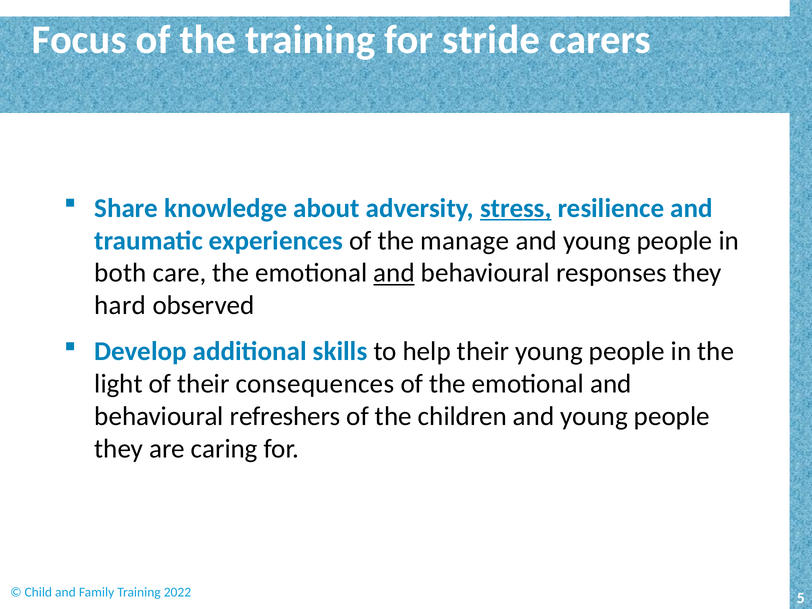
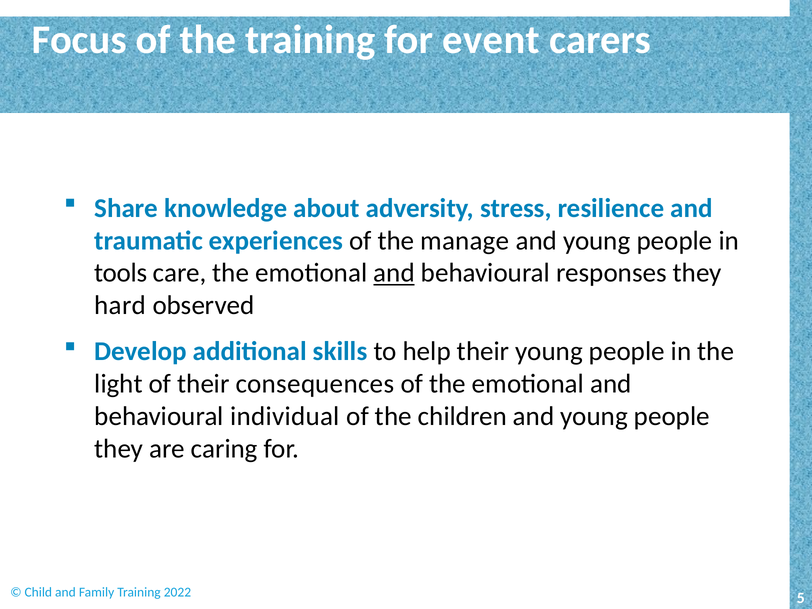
stride: stride -> event (491, 40)
stress underline: present -> none (516, 208)
both: both -> tools (121, 273)
refreshers: refreshers -> individual (285, 417)
